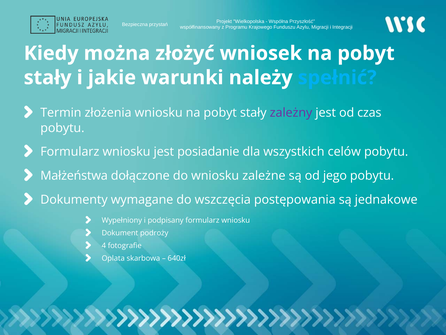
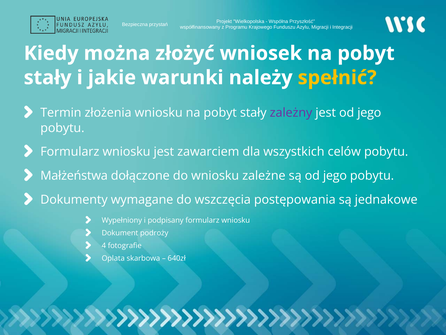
spełnić colour: light blue -> yellow (337, 78)
jest od czas: czas -> jego (369, 113)
posiadanie: posiadanie -> zawarciem (208, 152)
